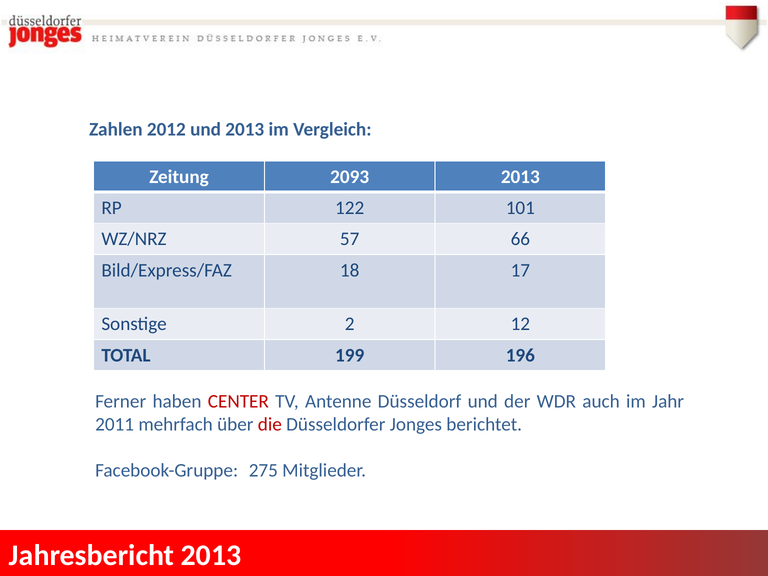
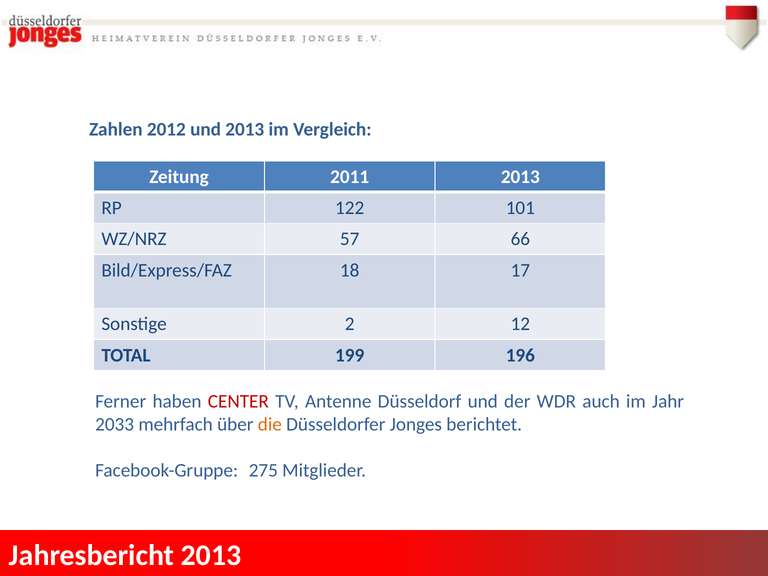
2093: 2093 -> 2011 (350, 177)
2011: 2011 -> 2033 (115, 424)
die colour: red -> orange (270, 424)
